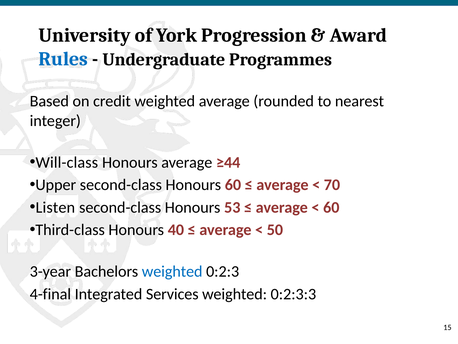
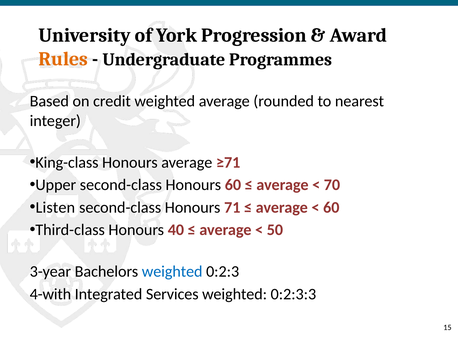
Rules colour: blue -> orange (63, 59)
Will-class: Will-class -> King-class (67, 162)
≥44: ≥44 -> ≥71 (228, 162)
53: 53 -> 71 (232, 207)
4-final: 4-final -> 4-with (50, 294)
